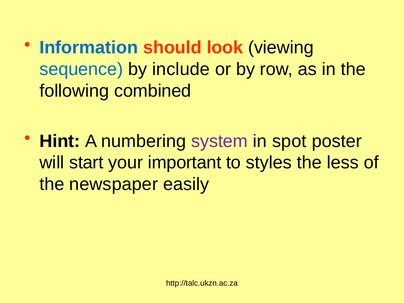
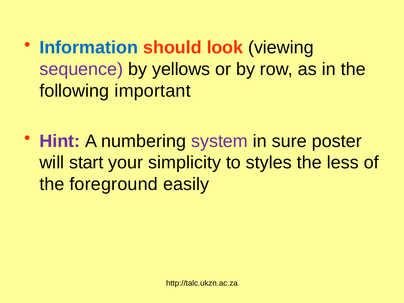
sequence colour: blue -> purple (81, 69)
include: include -> yellows (181, 69)
combined: combined -> important (153, 91)
Hint colour: black -> purple (60, 141)
spot: spot -> sure (289, 141)
important: important -> simplicity (185, 163)
newspaper: newspaper -> foreground (114, 184)
